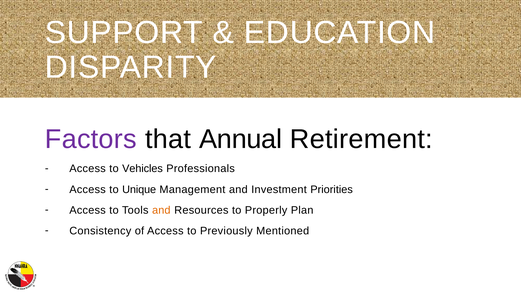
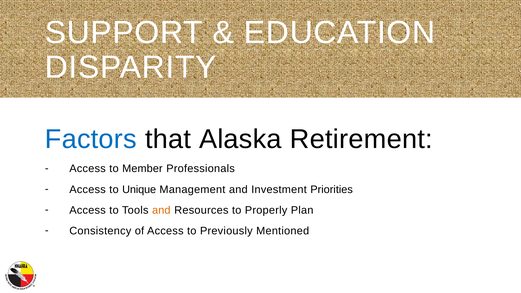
Factors colour: purple -> blue (91, 139)
Annual: Annual -> Alaska (240, 139)
Vehicles: Vehicles -> Member (142, 169)
